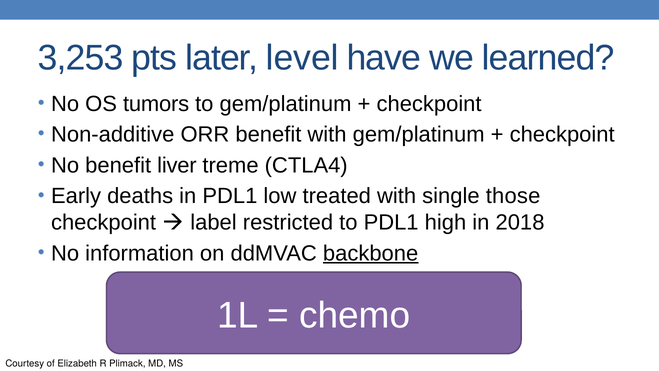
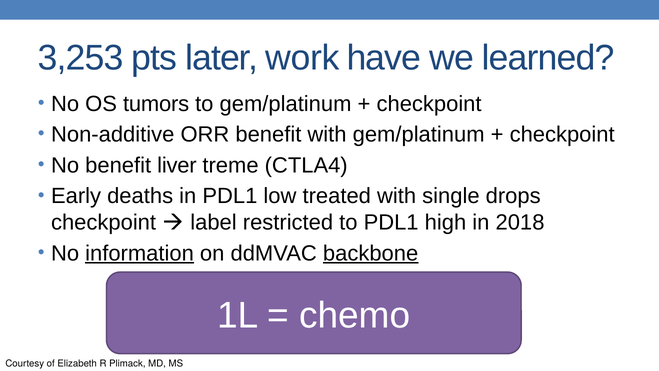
level: level -> work (302, 58)
those: those -> drops (513, 196)
information underline: none -> present (140, 253)
